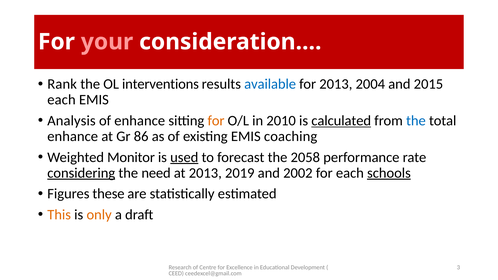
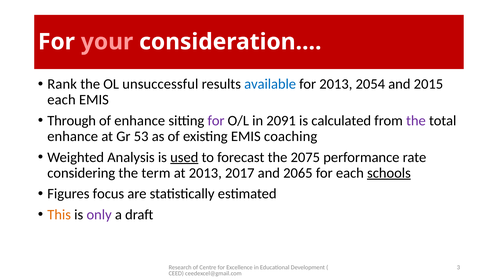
interventions: interventions -> unsuccessful (160, 84)
2004: 2004 -> 2054 (370, 84)
Analysis: Analysis -> Through (72, 121)
for colour: orange -> purple (216, 121)
2010: 2010 -> 2091 (281, 121)
calculated underline: present -> none (341, 121)
the colour: blue -> purple (416, 121)
86: 86 -> 53 (141, 136)
Monitor: Monitor -> Analysis (131, 157)
2058: 2058 -> 2075 (305, 157)
considering underline: present -> none (81, 173)
need: need -> term (156, 173)
2019: 2019 -> 2017 (240, 173)
2002: 2002 -> 2065 (298, 173)
these: these -> focus (108, 194)
only colour: orange -> purple (99, 215)
